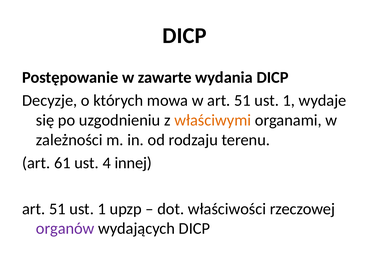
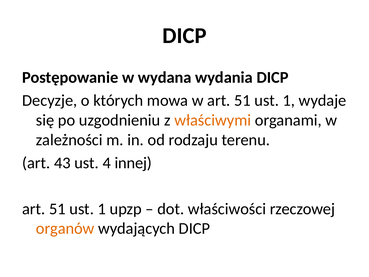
zawarte: zawarte -> wydana (165, 77)
61: 61 -> 43 (62, 163)
organów colour: purple -> orange (65, 228)
